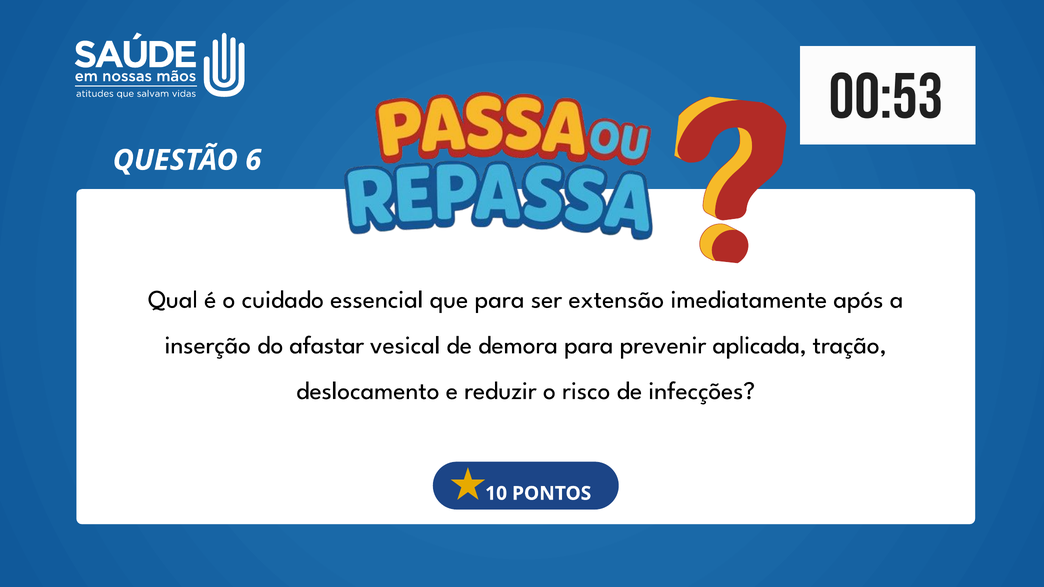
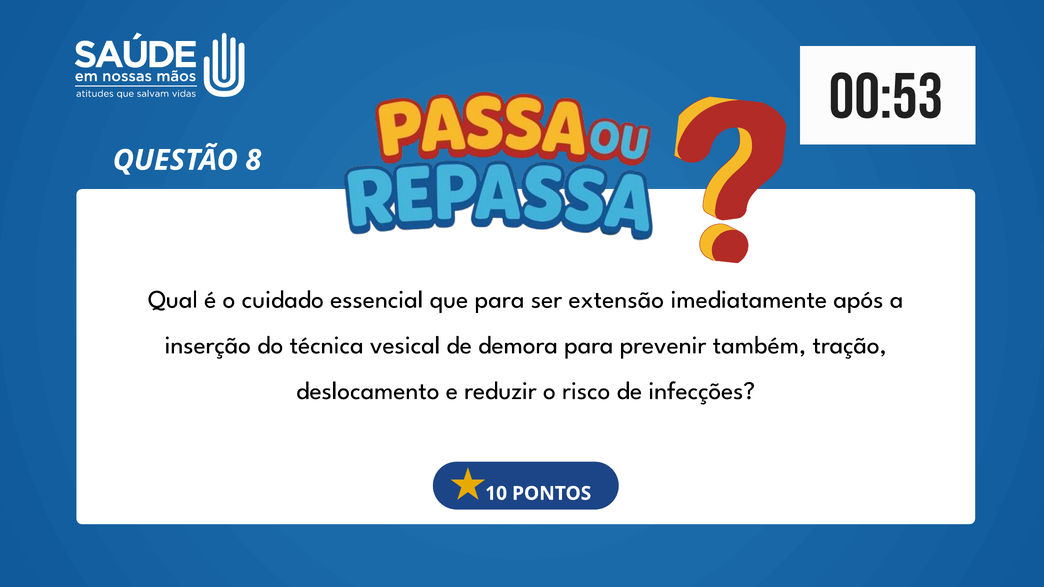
6: 6 -> 8 (253, 160)
afastar: afastar -> técnica (327, 345)
aplicada: aplicada -> também (759, 345)
